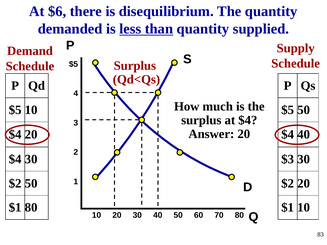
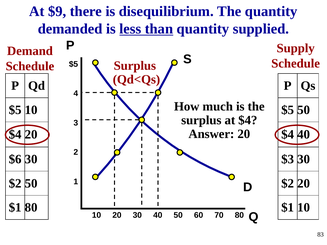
$6: $6 -> $9 (57, 11)
$4: $4 -> $6 (15, 159)
